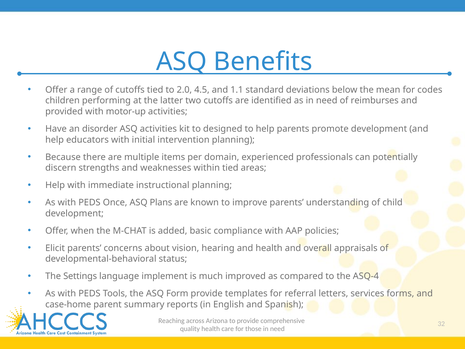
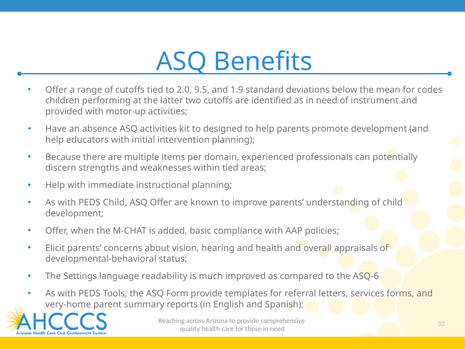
4.5: 4.5 -> 9.5 (202, 90)
1.1: 1.1 -> 1.9 (237, 90)
reimburses: reimburses -> instrument (375, 101)
disorder: disorder -> absence (100, 129)
PEDS Once: Once -> Child (115, 202)
ASQ Plans: Plans -> Offer (161, 202)
implement: implement -> readability (164, 276)
ASQ-4: ASQ-4 -> ASQ-6 (366, 276)
case-home: case-home -> very-home (68, 304)
